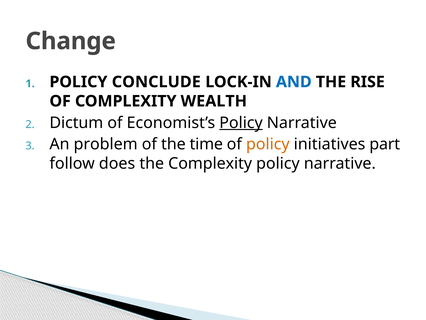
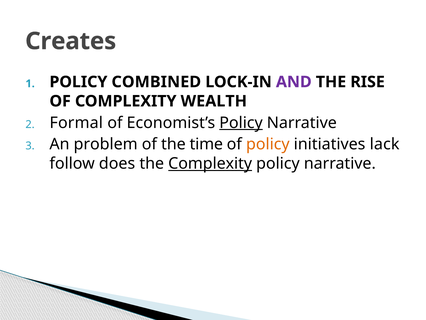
Change: Change -> Creates (71, 41)
CONCLUDE: CONCLUDE -> COMBINED (156, 82)
AND colour: blue -> purple (294, 82)
Dictum: Dictum -> Formal (76, 123)
part: part -> lack (385, 144)
Complexity underline: none -> present (210, 163)
